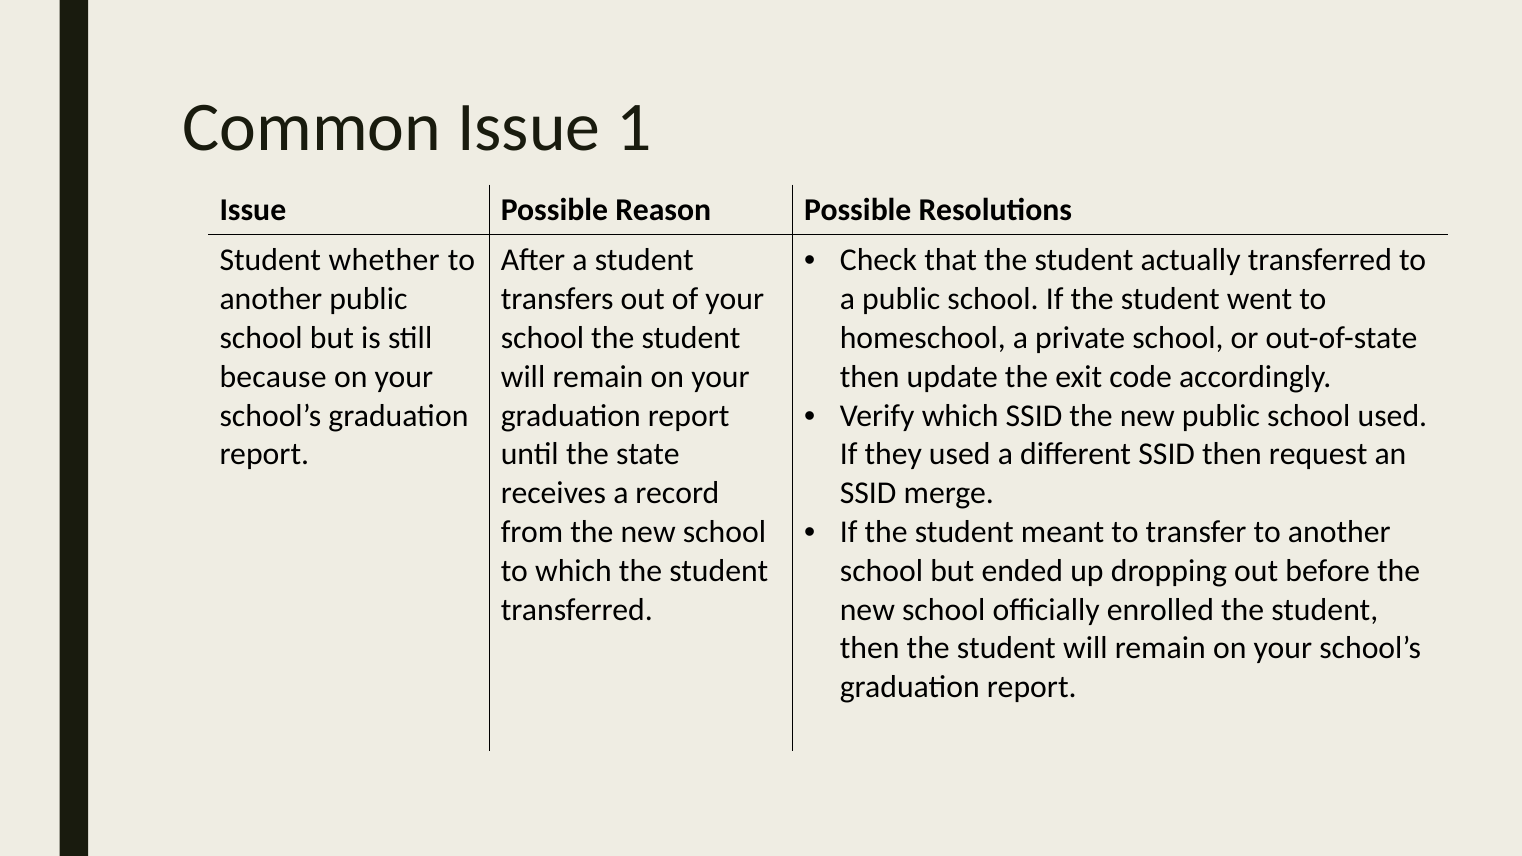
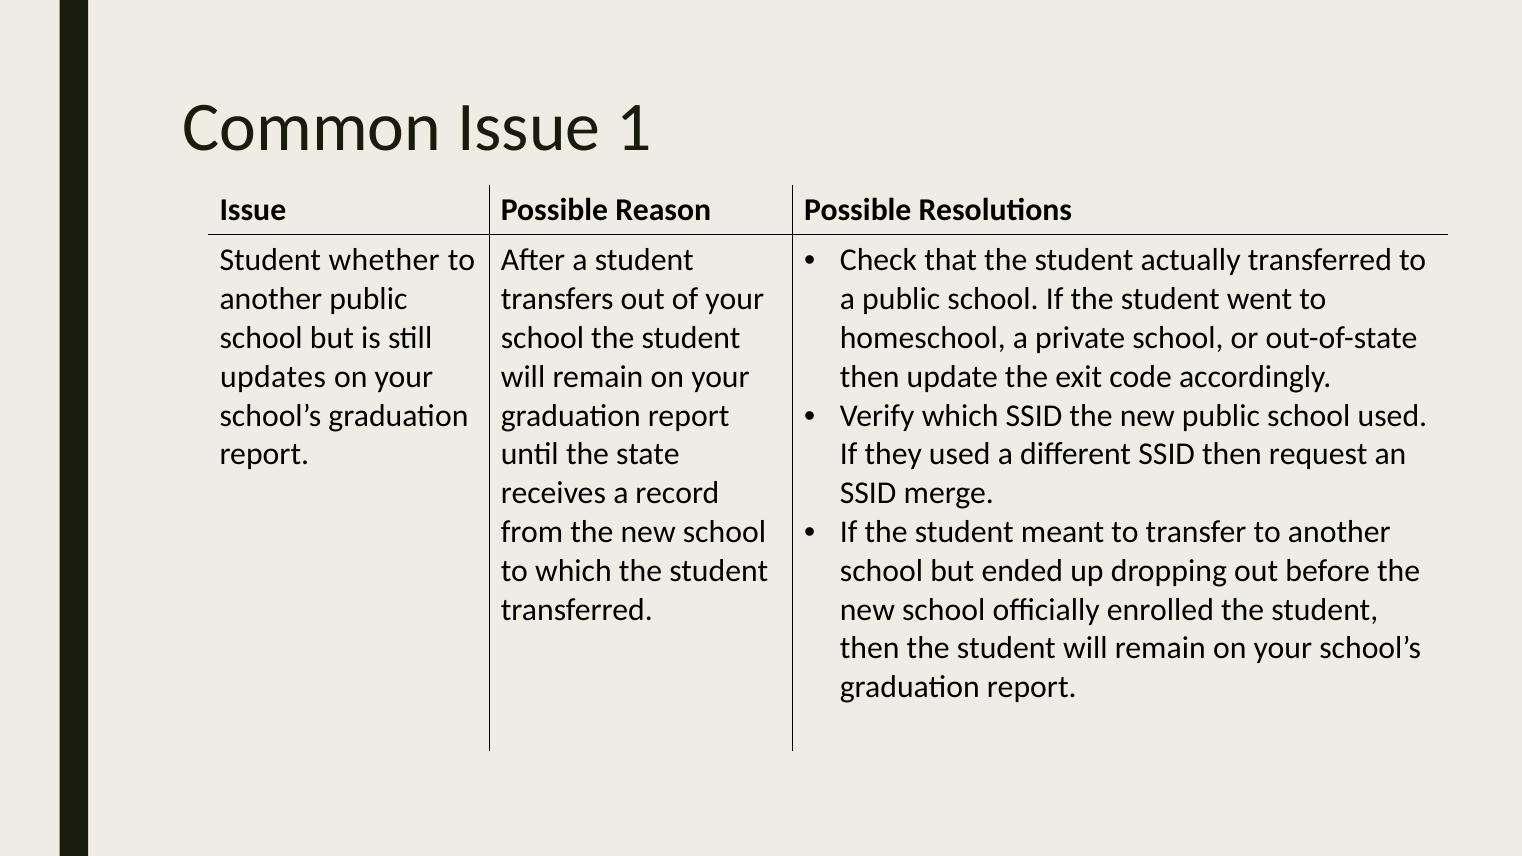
because: because -> updates (273, 377)
